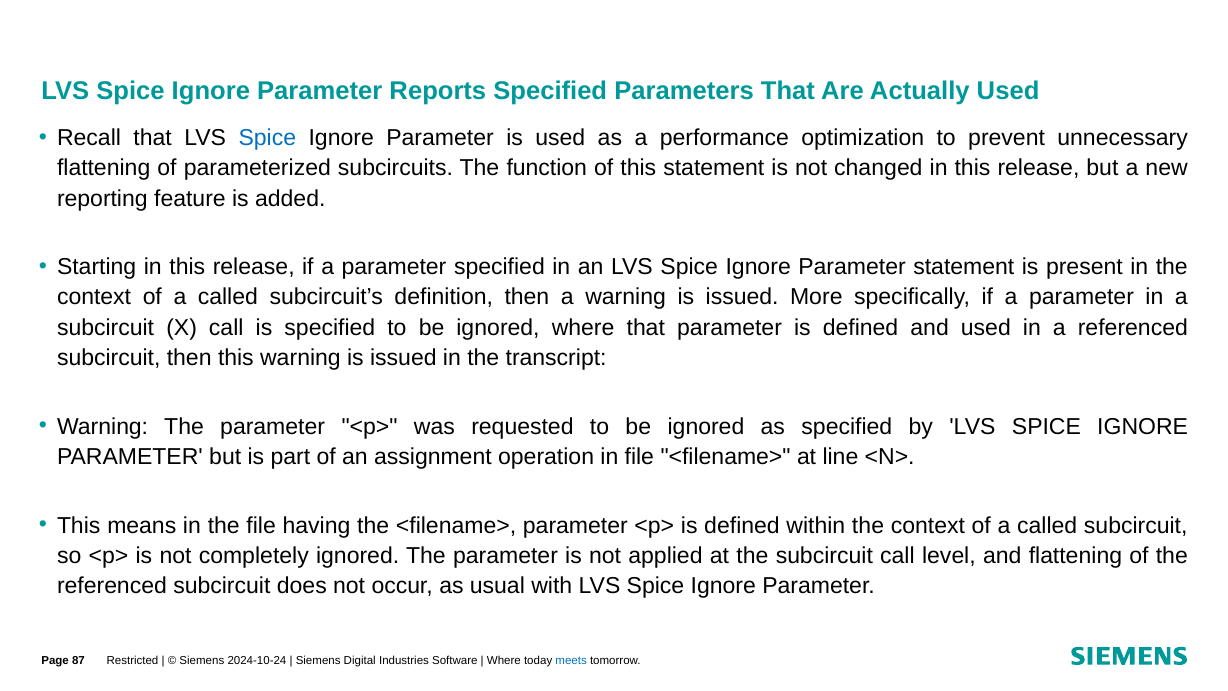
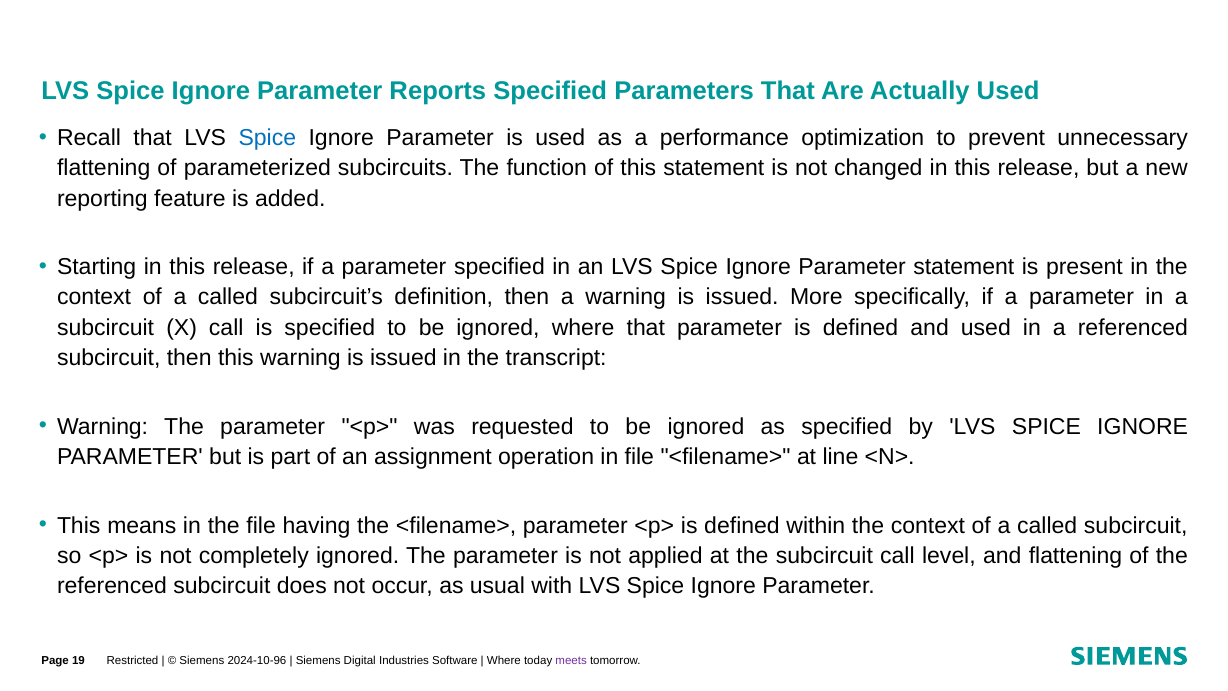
87: 87 -> 19 (79, 661)
2024-10-24: 2024-10-24 -> 2024-10-96 (257, 661)
meets colour: blue -> purple (571, 661)
